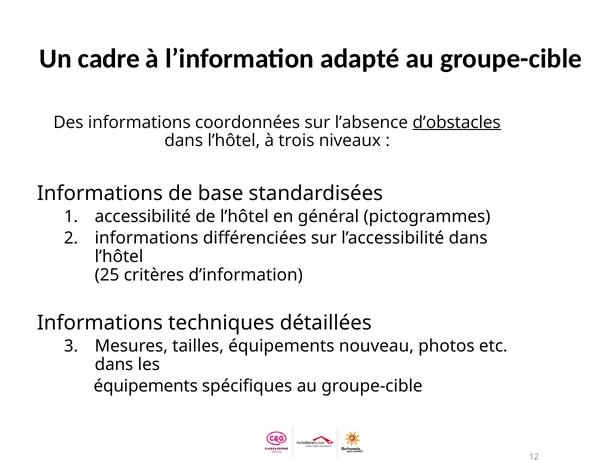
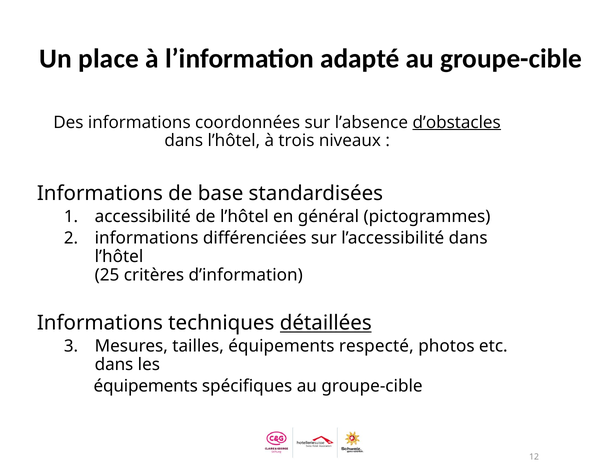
cadre: cadre -> place (109, 59)
détaillées underline: none -> present (326, 323)
nouveau: nouveau -> respecté (376, 346)
